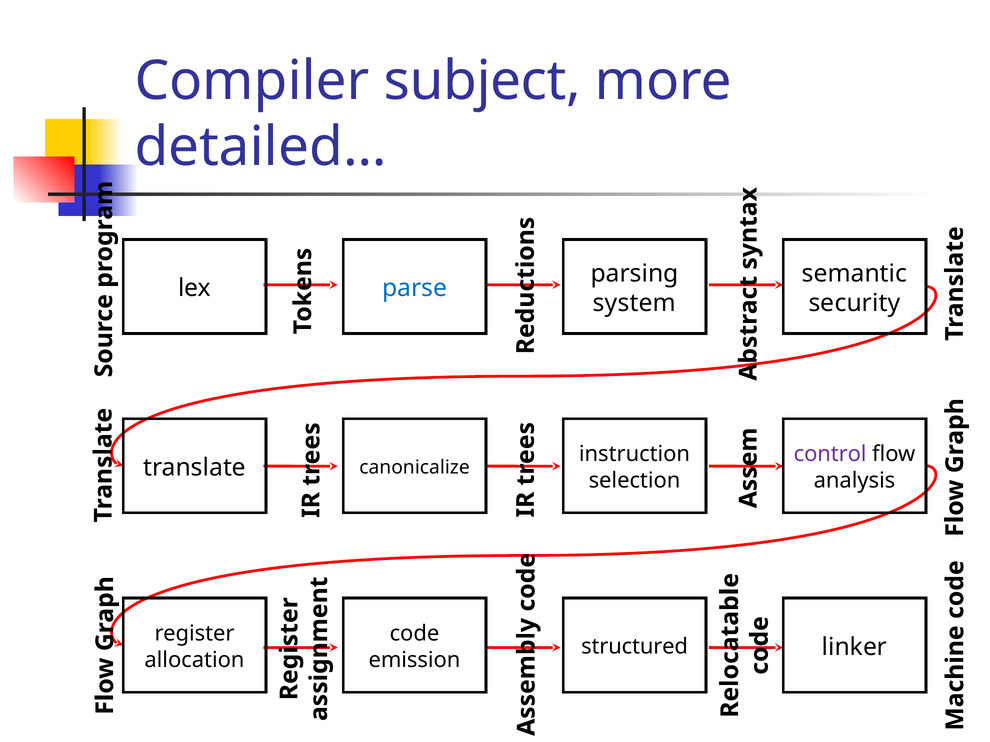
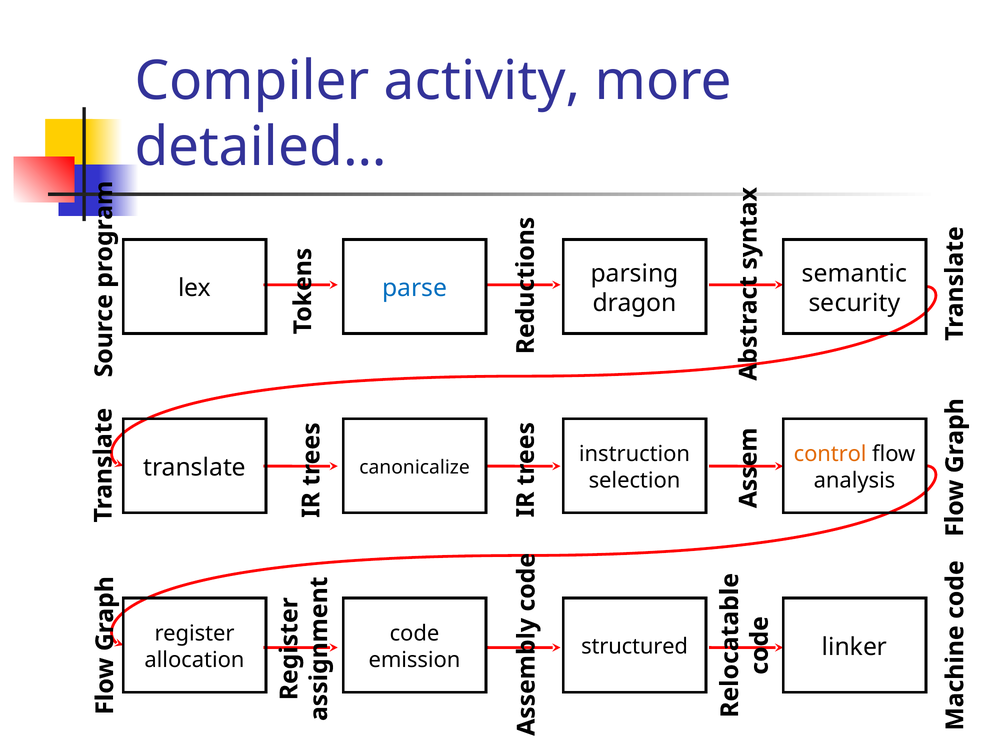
subject: subject -> activity (482, 81)
system: system -> dragon (635, 303)
control colour: purple -> orange (830, 454)
